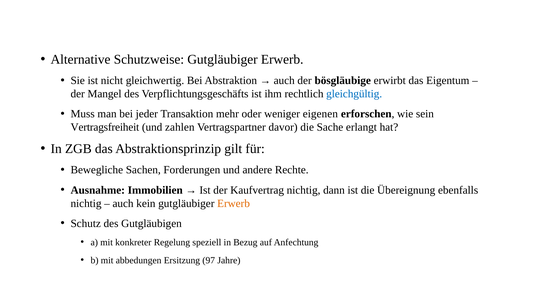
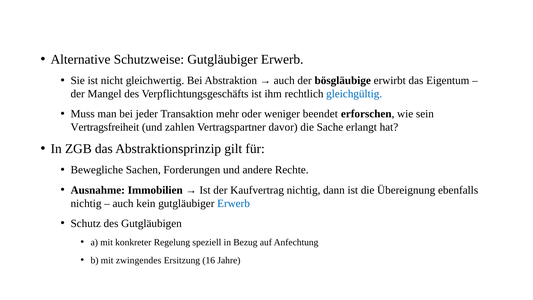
eigenen: eigenen -> beendet (320, 114)
Erwerb colour: orange -> blue (234, 203)
abbedungen: abbedungen -> zwingendes (139, 260)
97: 97 -> 16 (209, 260)
